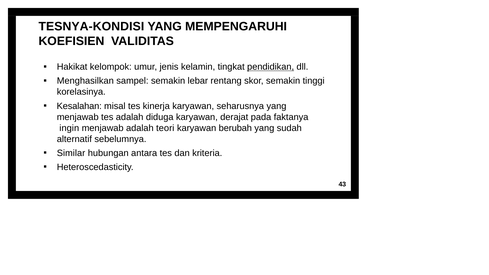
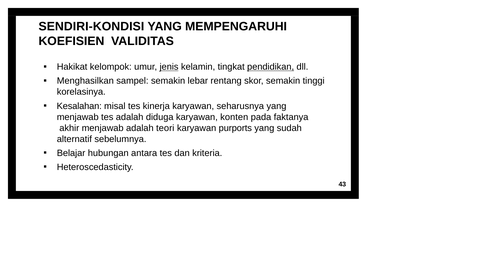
TESNYA-KONDISI: TESNYA-KONDISI -> SENDIRI-KONDISI (91, 26)
jenis underline: none -> present (169, 67)
derajat: derajat -> konten (234, 117)
ingin: ingin -> akhir (69, 128)
berubah: berubah -> purports (235, 128)
Similar: Similar -> Belajar (71, 153)
